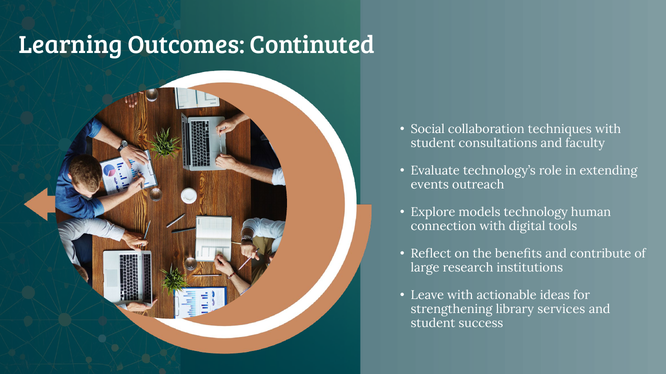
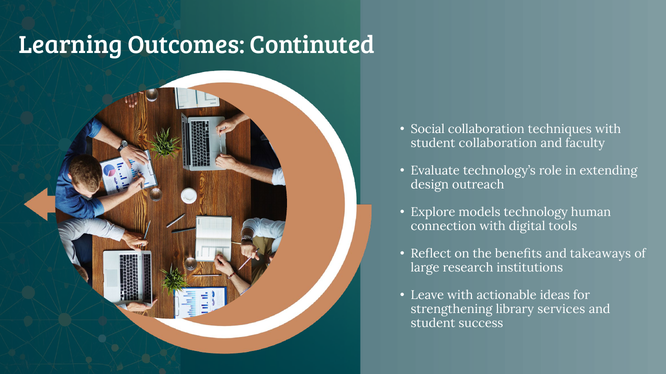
student consultations: consultations -> collaboration (498, 143)
events: events -> design (430, 185)
contribute: contribute -> takeaways (600, 254)
